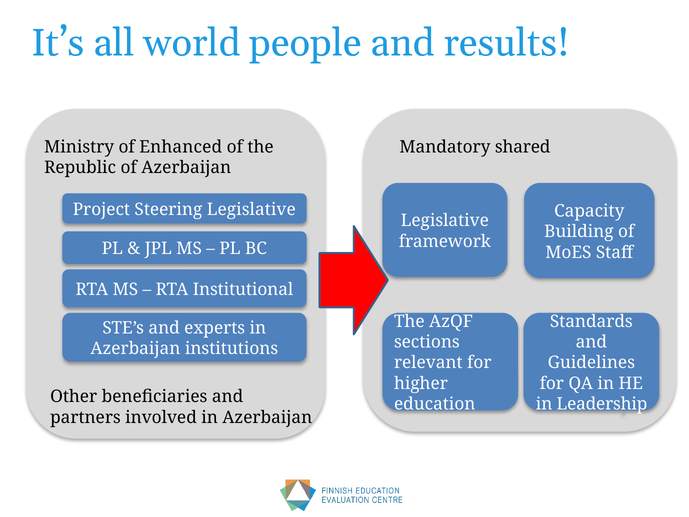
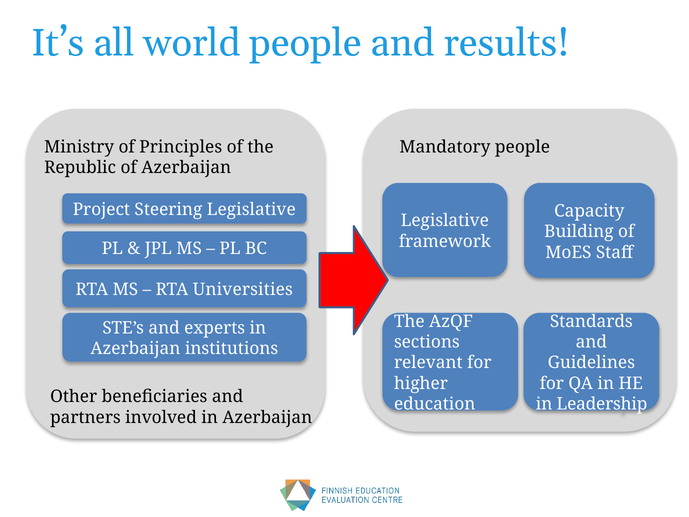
Enhanced: Enhanced -> Principles (181, 147)
Mandatory shared: shared -> people (523, 147)
Institutional: Institutional -> Universities (243, 289)
